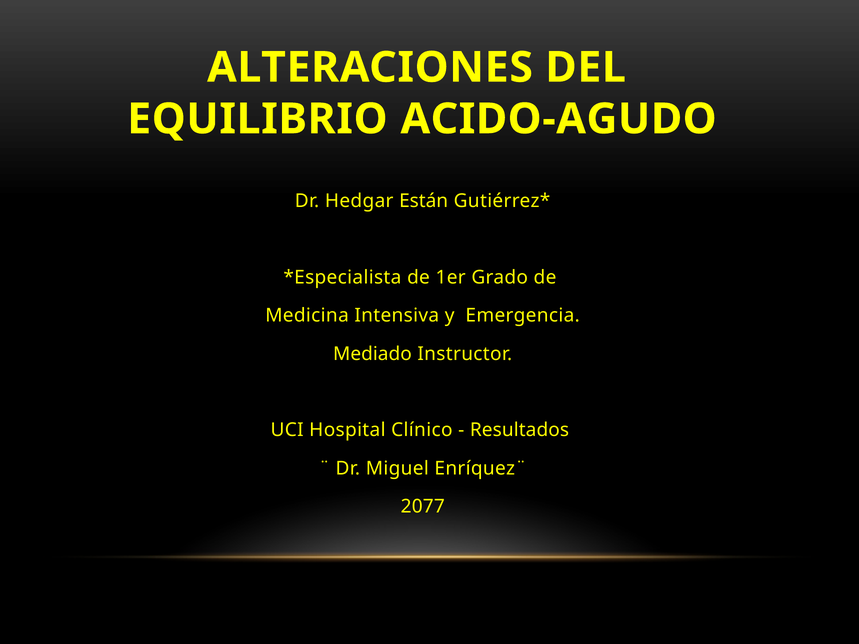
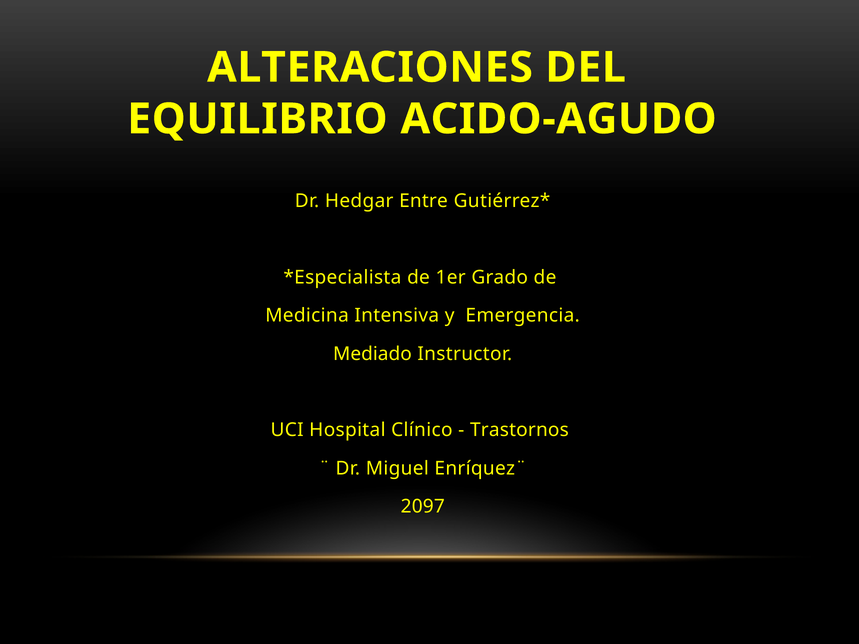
Están: Están -> Entre (423, 201)
Resultados: Resultados -> Trastornos (519, 430)
2077: 2077 -> 2097 (423, 507)
